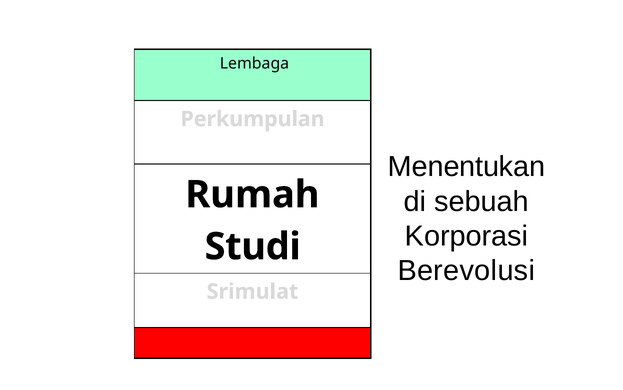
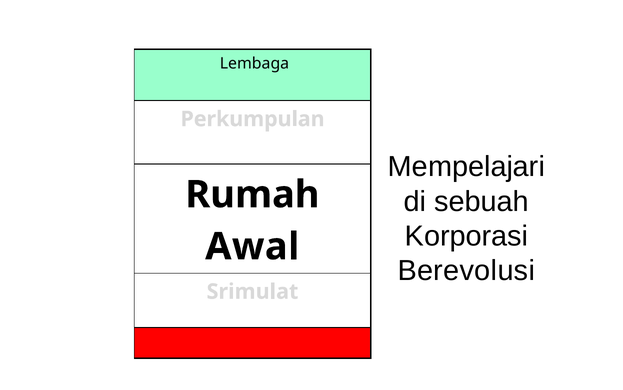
Menentukan: Menentukan -> Mempelajari (466, 166)
Studi: Studi -> Awal (252, 246)
